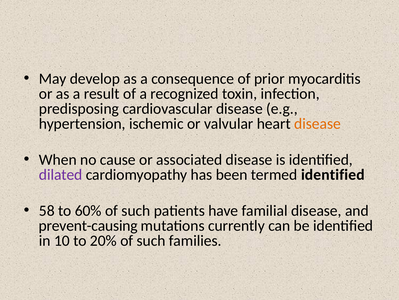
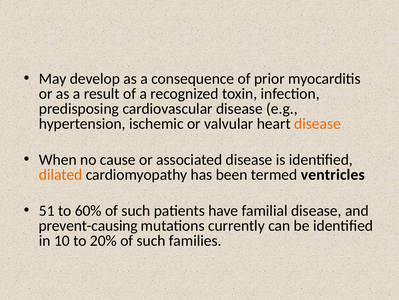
dilated colour: purple -> orange (61, 174)
termed identified: identified -> ventricles (333, 174)
58: 58 -> 51 (47, 210)
